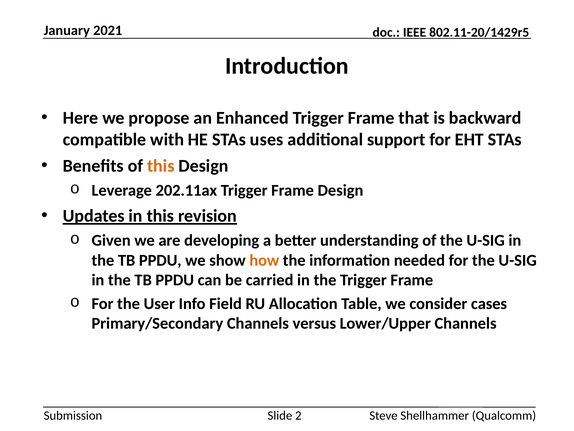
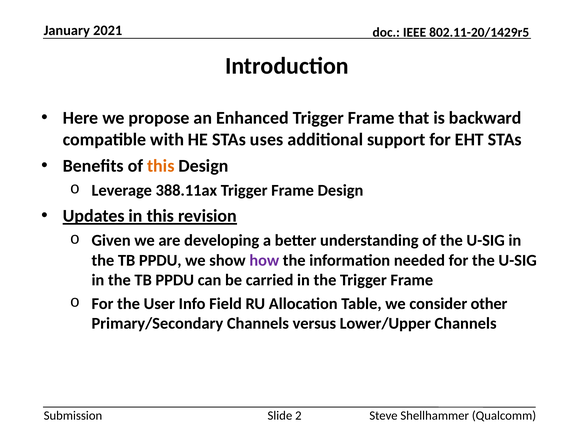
202.11ax: 202.11ax -> 388.11ax (186, 190)
how colour: orange -> purple (264, 260)
cases: cases -> other (489, 303)
